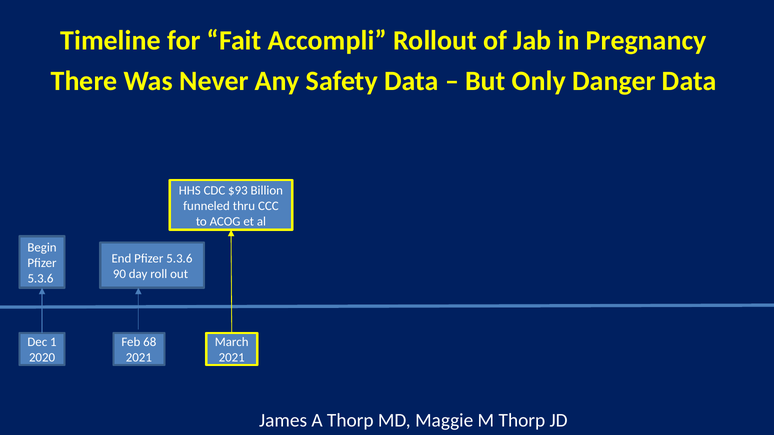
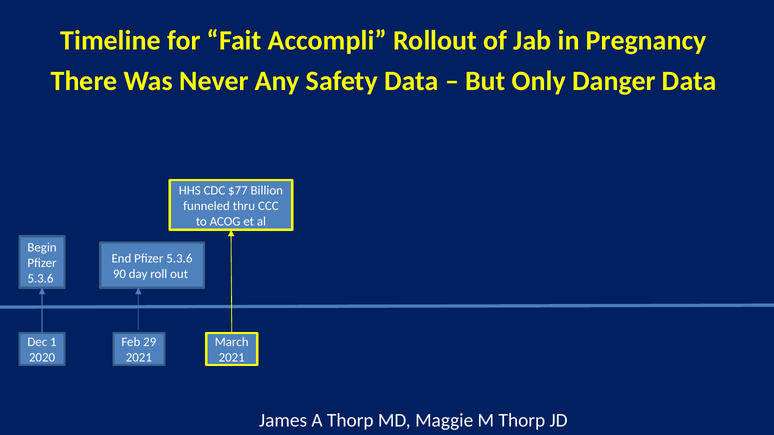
$93: $93 -> $77 (238, 191)
68: 68 -> 29 (150, 342)
